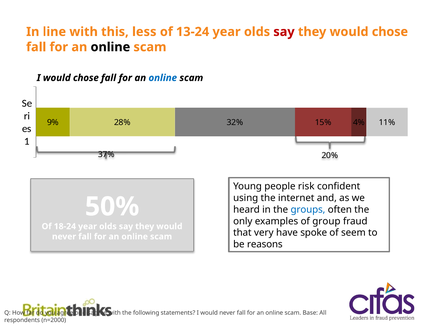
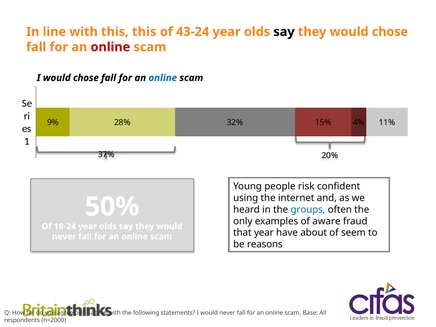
this less: less -> this (144, 32)
13-24: 13-24 -> 43-24 (193, 32)
say colour: red -> black (284, 32)
online colour: black -> red (110, 47)
group: group -> aware (326, 221)
that very: very -> year (264, 233)
spoke: spoke -> about (314, 233)
